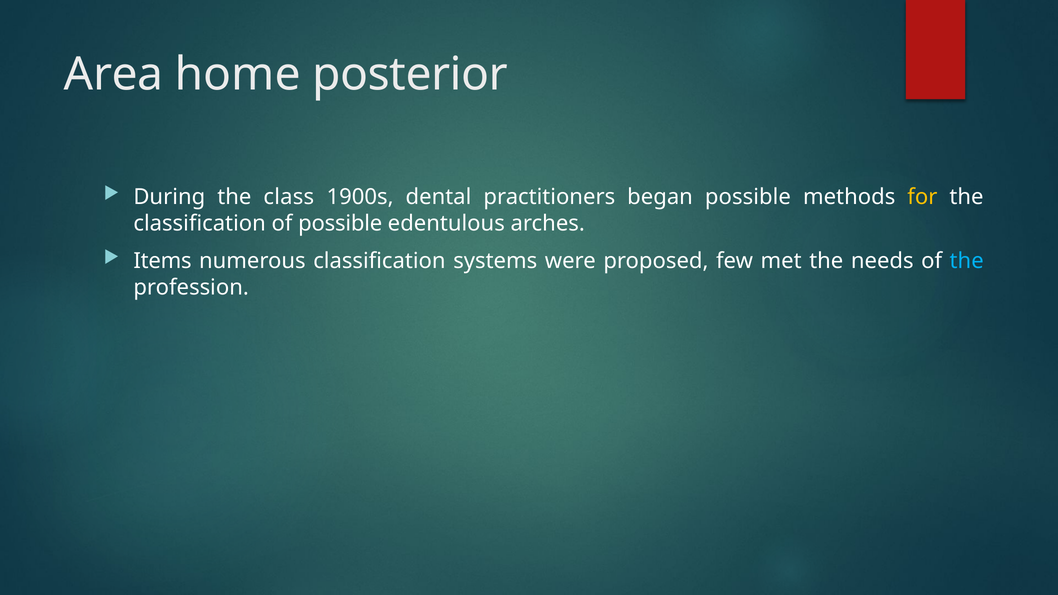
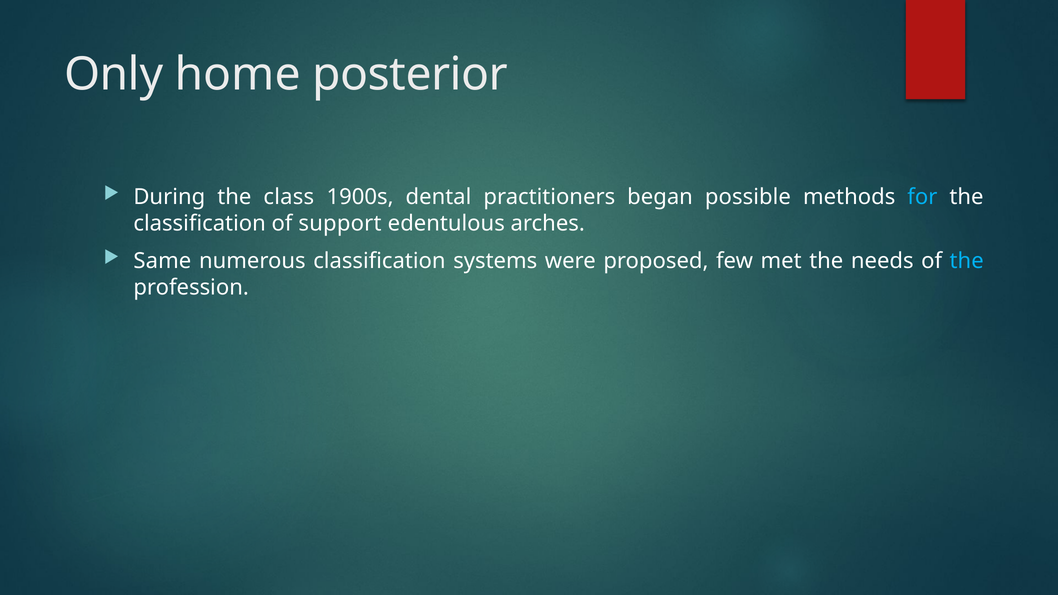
Area: Area -> Only (114, 74)
for colour: yellow -> light blue (922, 197)
of possible: possible -> support (340, 223)
Items: Items -> Same (162, 261)
